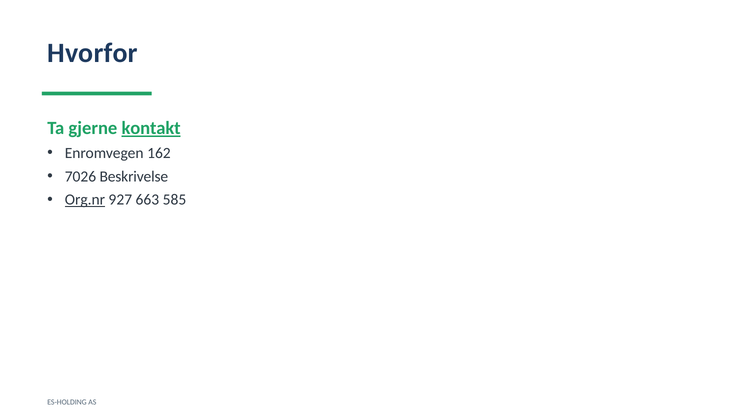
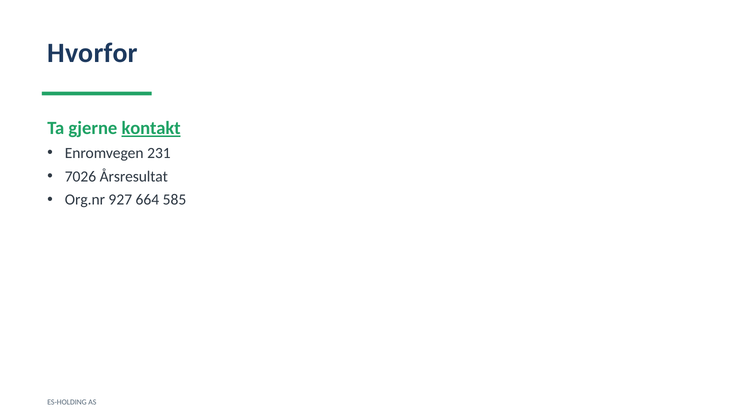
162: 162 -> 231 (159, 153)
Beskrivelse: Beskrivelse -> Årsresultat (134, 176)
Org.nr underline: present -> none (85, 200)
663: 663 -> 664 (147, 200)
